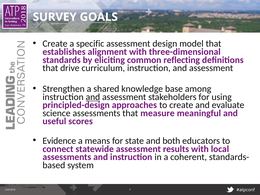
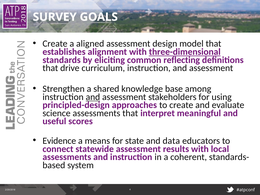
specific: specific -> aligned (90, 44)
three-dimensional underline: none -> present (185, 52)
measure: measure -> interpret (158, 113)
both: both -> data (171, 141)
